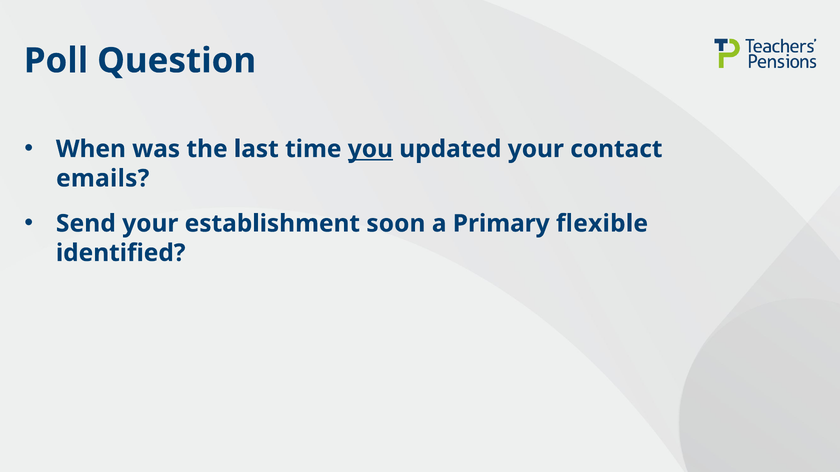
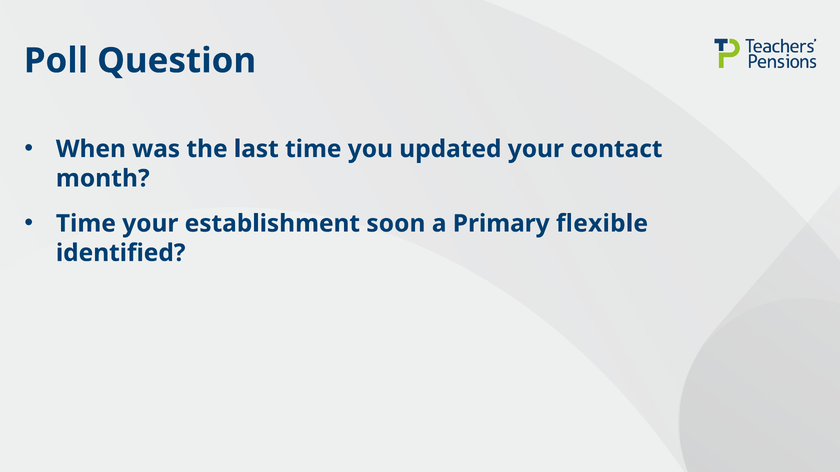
you underline: present -> none (370, 149)
emails: emails -> month (103, 179)
Send: Send -> Time (86, 224)
